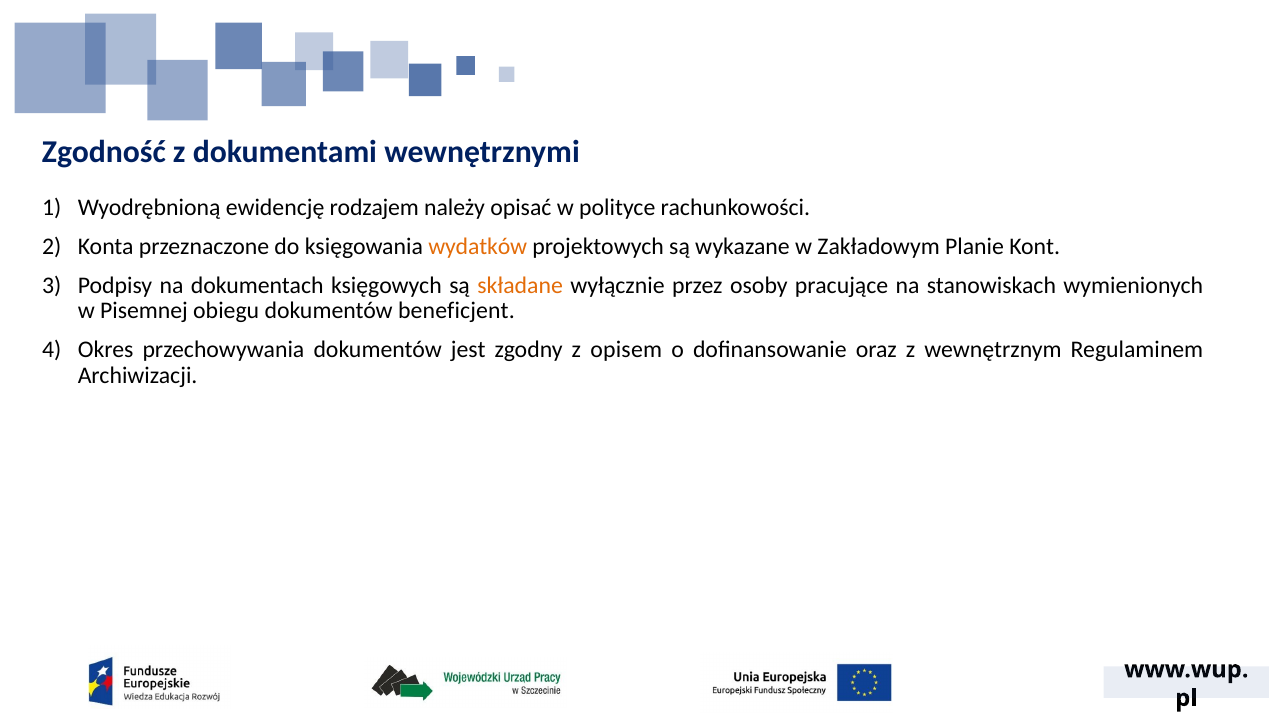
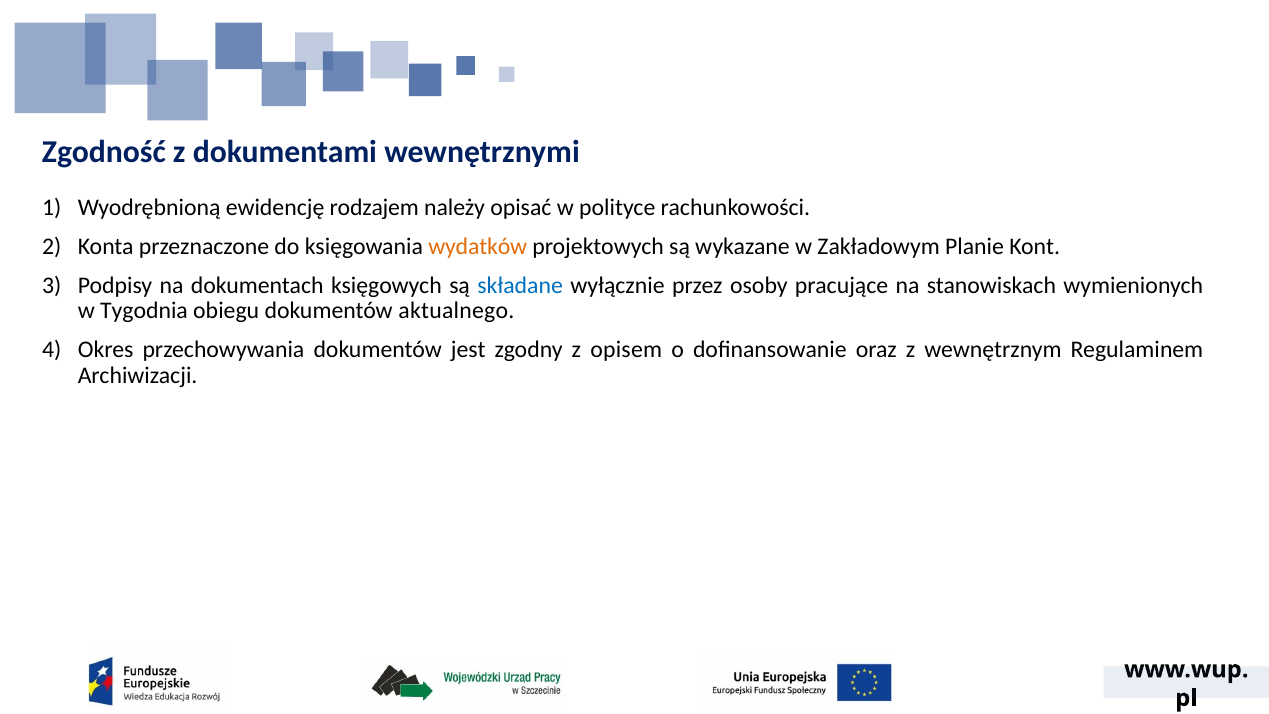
składane colour: orange -> blue (520, 285)
Pisemnej: Pisemnej -> Tygodnia (144, 311)
beneficjent: beneficjent -> aktualnego (456, 311)
